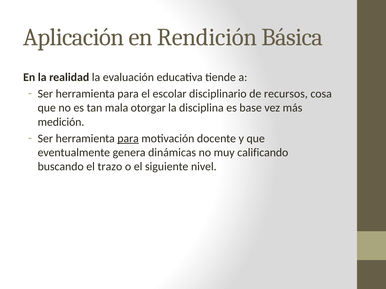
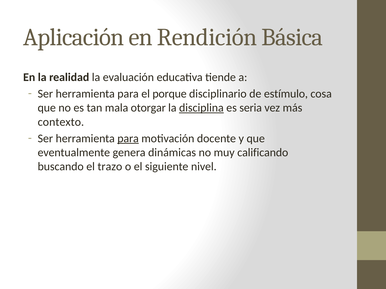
escolar: escolar -> porque (170, 94)
recursos: recursos -> estímulo (286, 94)
disciplina underline: none -> present (201, 108)
base: base -> seria (251, 108)
medición: medición -> contexto (61, 122)
